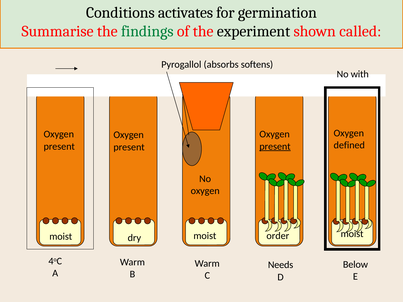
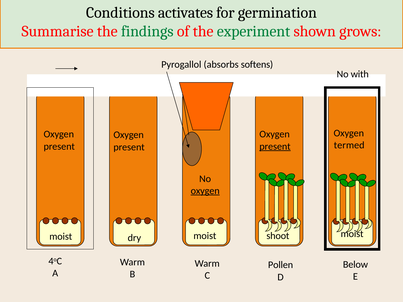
experiment colour: black -> green (254, 32)
called: called -> grows (360, 32)
defined: defined -> termed (349, 145)
oxygen underline: none -> present (205, 191)
order: order -> shoot (278, 236)
Needs: Needs -> Pollen (281, 265)
